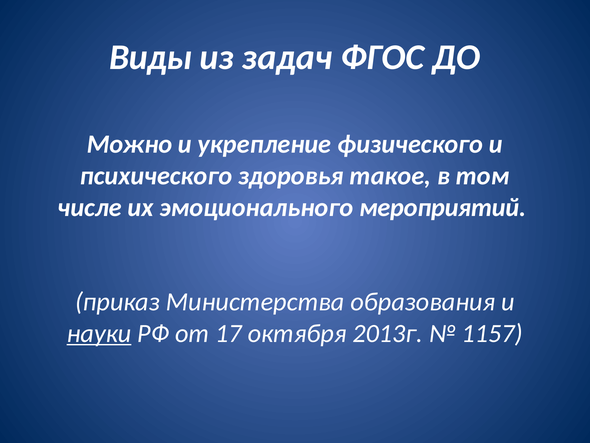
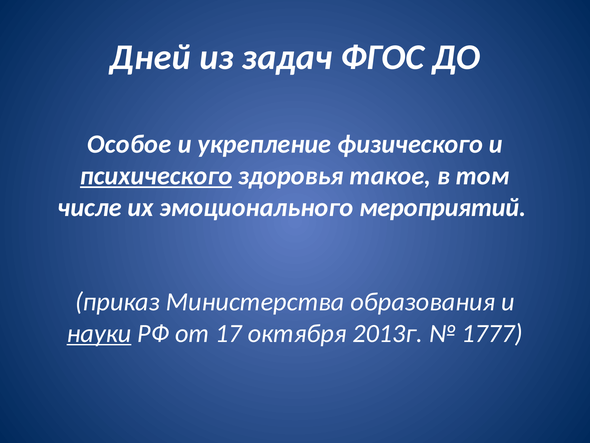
Виды: Виды -> Дней (150, 57)
Можно: Можно -> Особое (129, 144)
психического underline: none -> present (156, 176)
1157: 1157 -> 1777 (492, 333)
